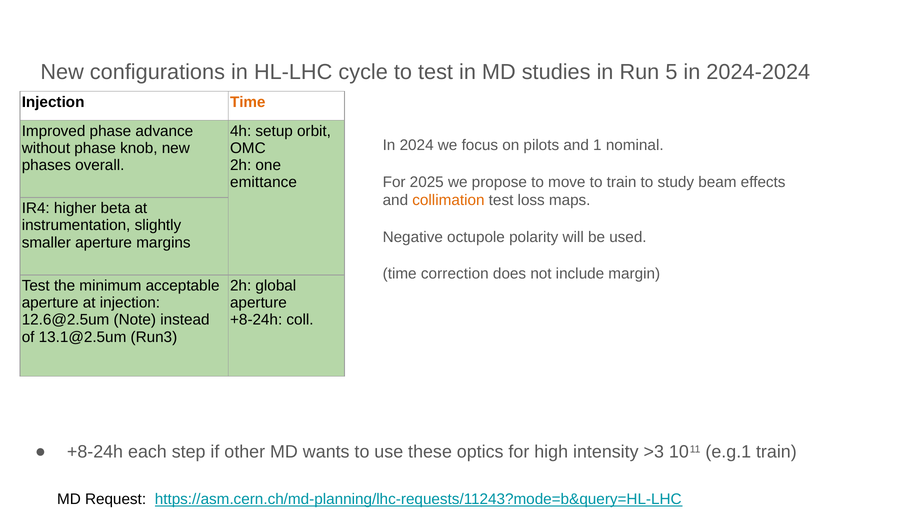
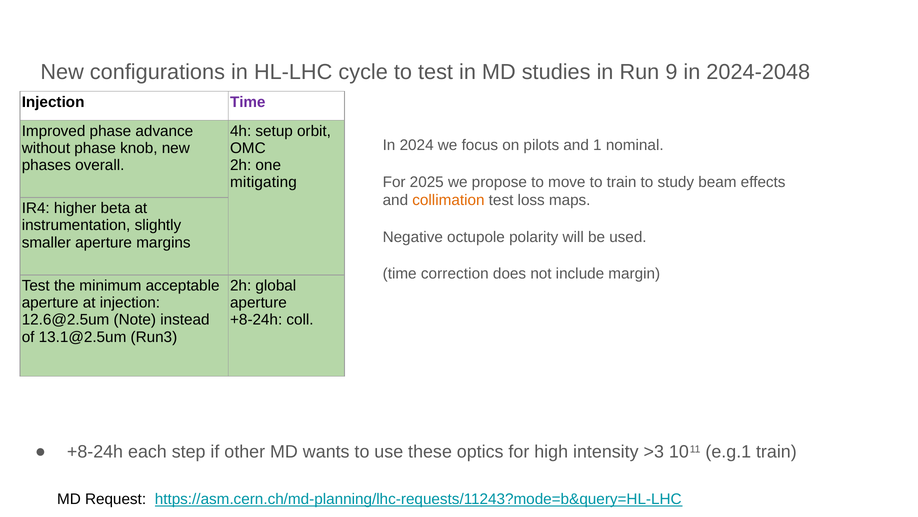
5: 5 -> 9 (671, 72)
2024-2024: 2024-2024 -> 2024-2048 (758, 72)
Time colour: orange -> purple (248, 102)
emittance: emittance -> mitigating (263, 182)
